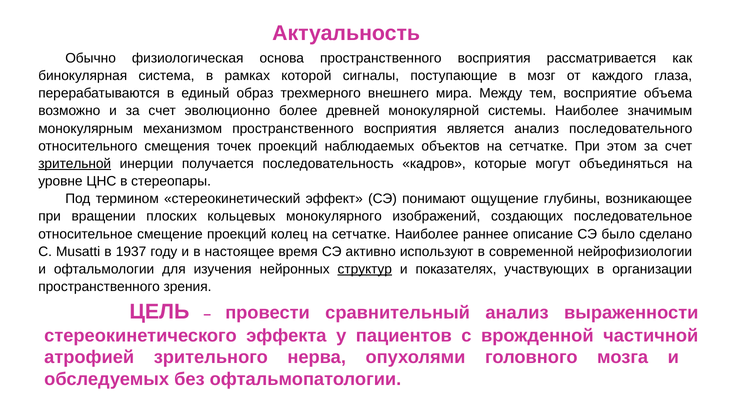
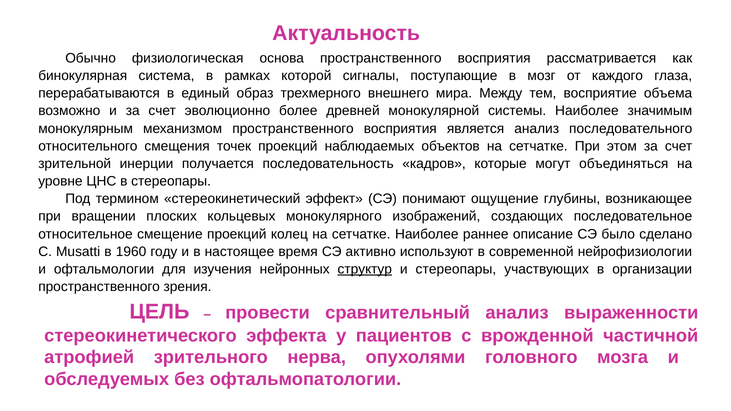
зрительной underline: present -> none (75, 164)
1937: 1937 -> 1960 (131, 252)
и показателях: показателях -> стереопары (456, 269)
